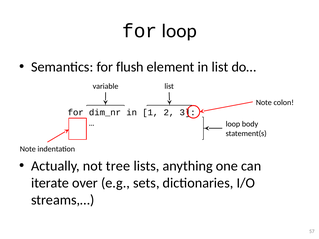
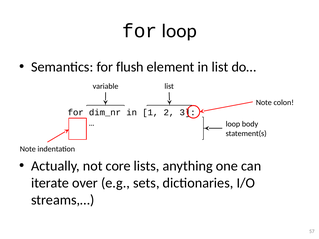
tree: tree -> core (118, 166)
